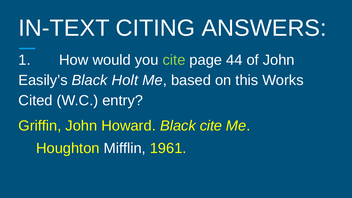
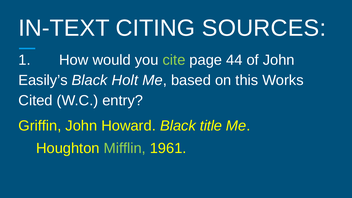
ANSWERS: ANSWERS -> SOURCES (264, 28)
Black cite: cite -> title (211, 126)
Mifflin colour: white -> light green (125, 148)
